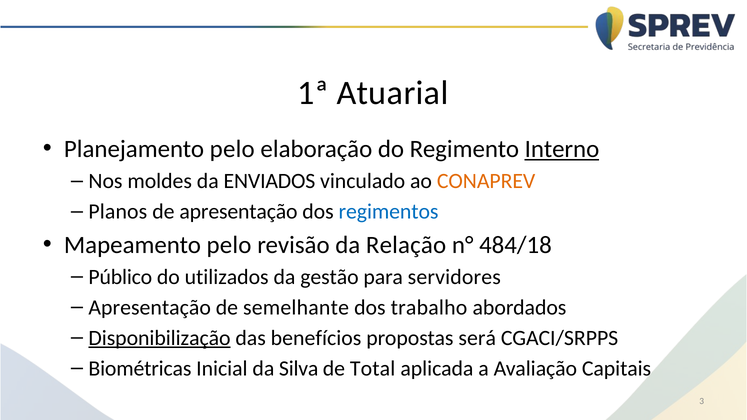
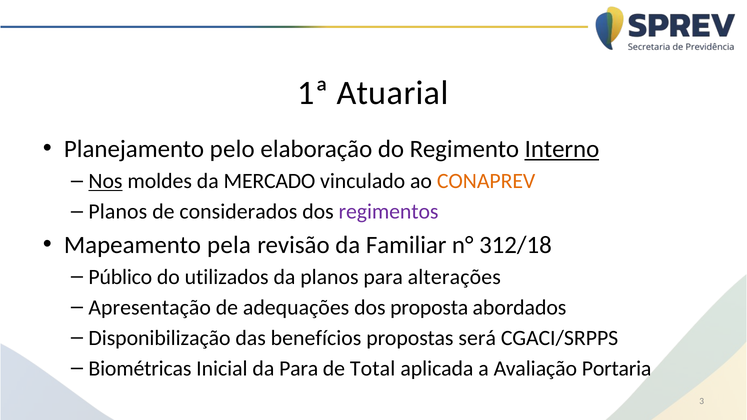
Nos underline: none -> present (105, 181)
ENVIADOS: ENVIADOS -> MERCADO (270, 181)
de apresentação: apresentação -> considerados (238, 212)
regimentos colour: blue -> purple (389, 212)
Mapeamento pelo: pelo -> pela (229, 245)
Relação: Relação -> Familiar (406, 245)
484/18: 484/18 -> 312/18 (515, 245)
da gestão: gestão -> planos (329, 277)
servidores: servidores -> alterações (454, 277)
semelhante: semelhante -> adequações (296, 308)
trabalho: trabalho -> proposta (429, 308)
Disponibilização underline: present -> none (160, 338)
da Silva: Silva -> Para (299, 369)
Capitais: Capitais -> Portaria (617, 369)
